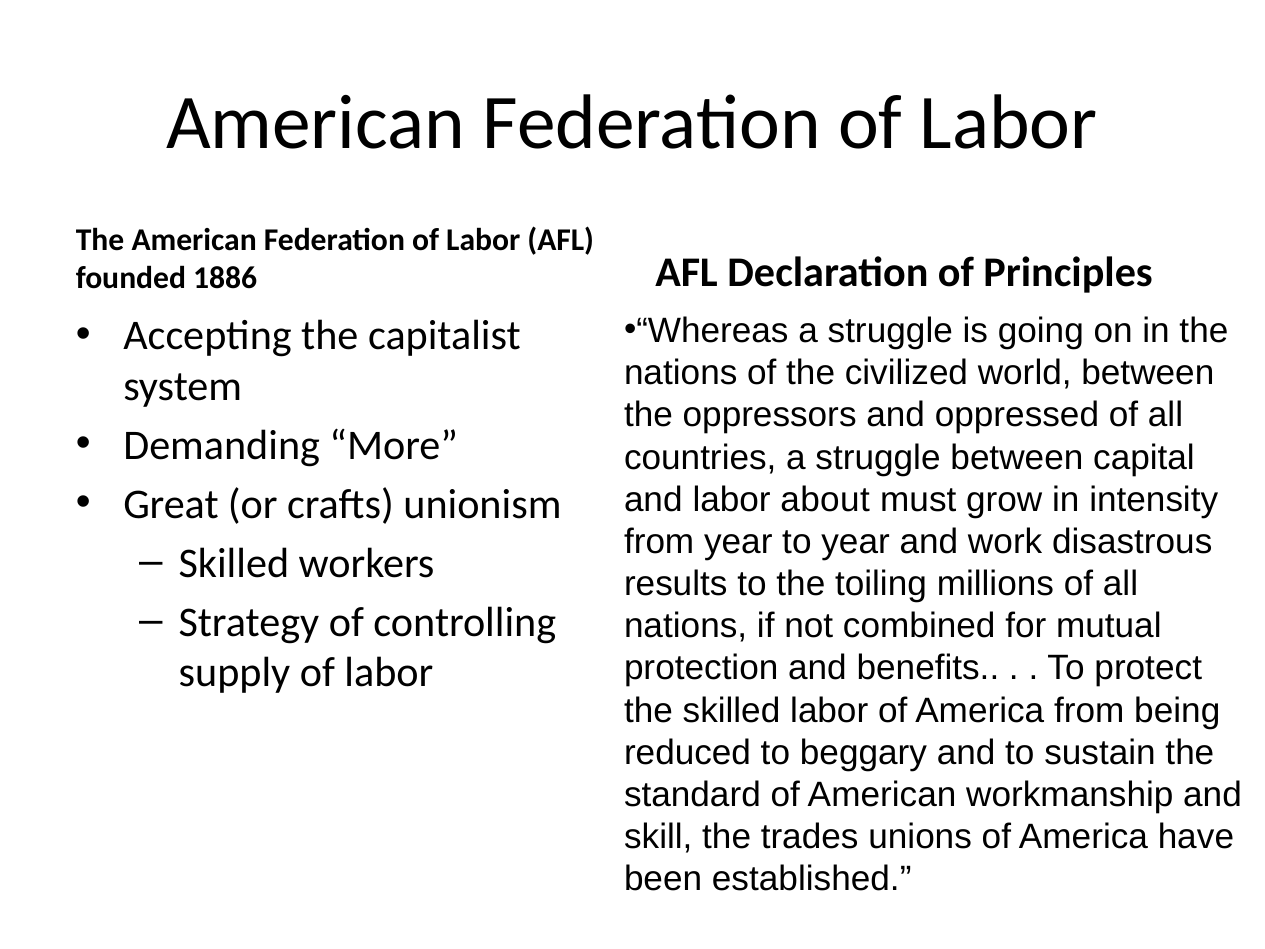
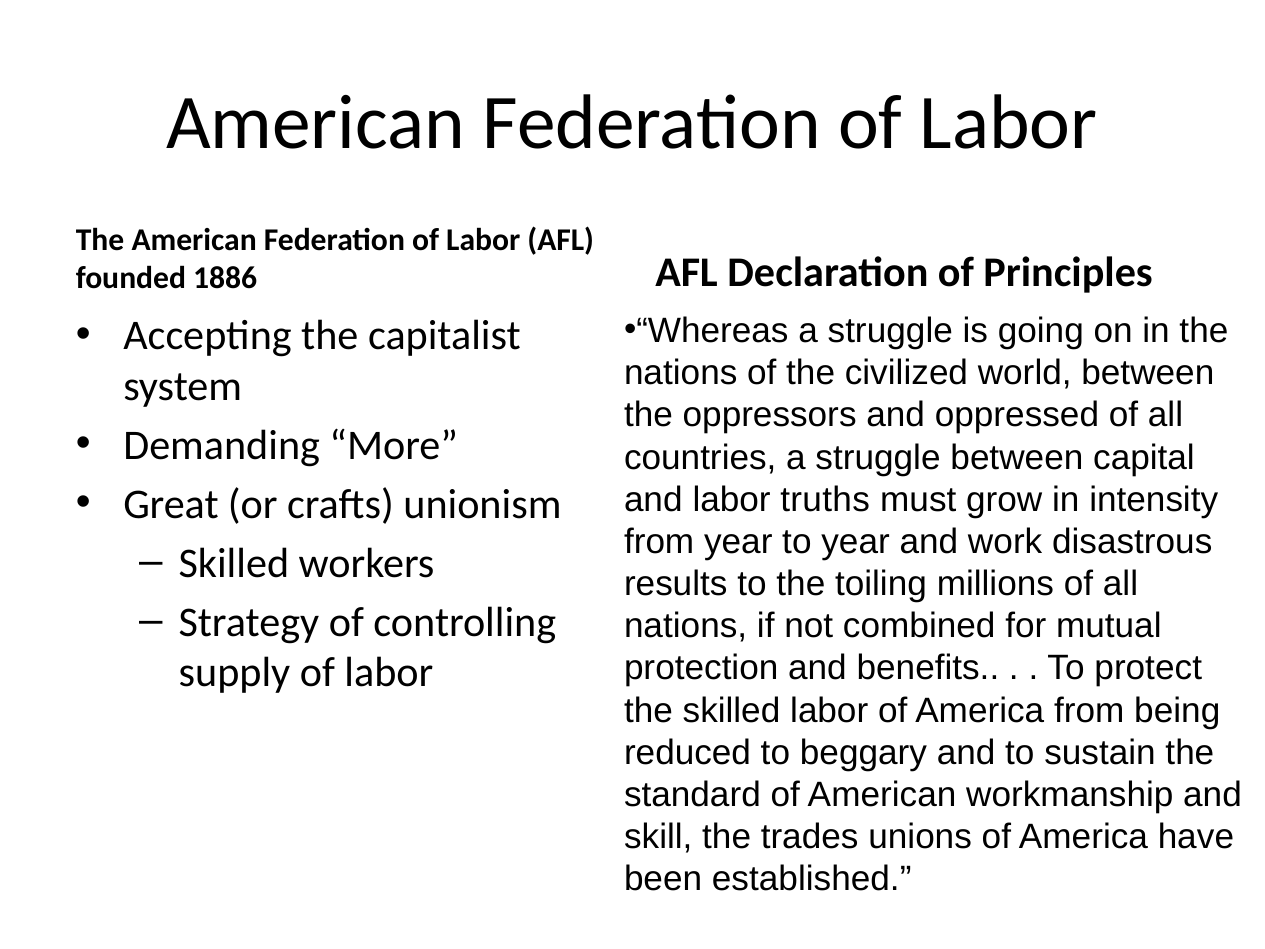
about: about -> truths (825, 499)
